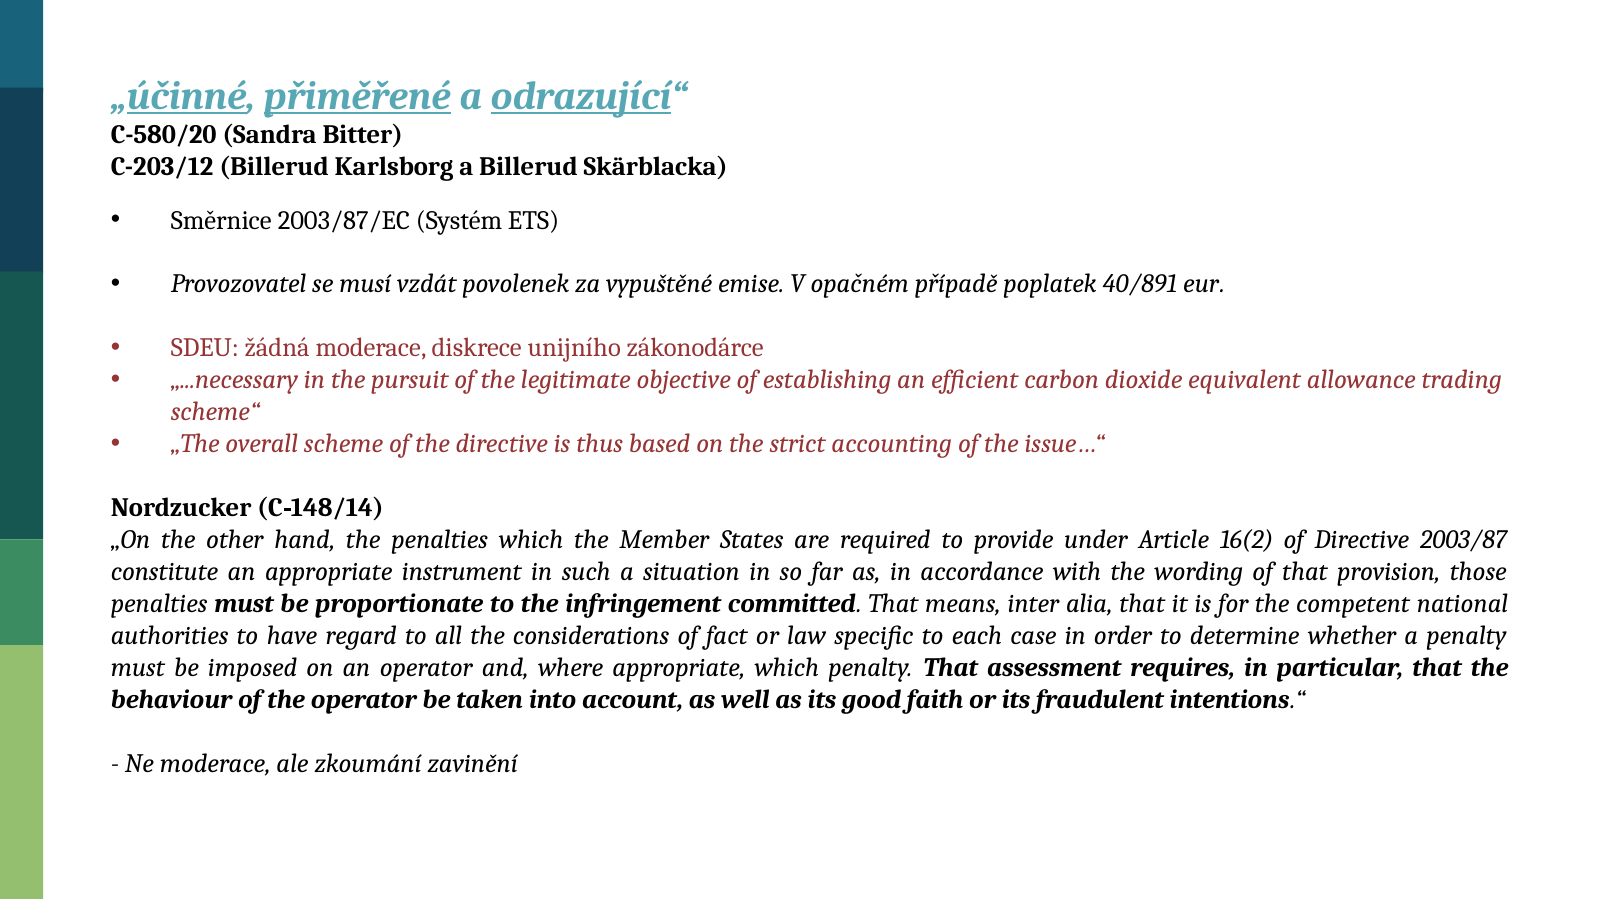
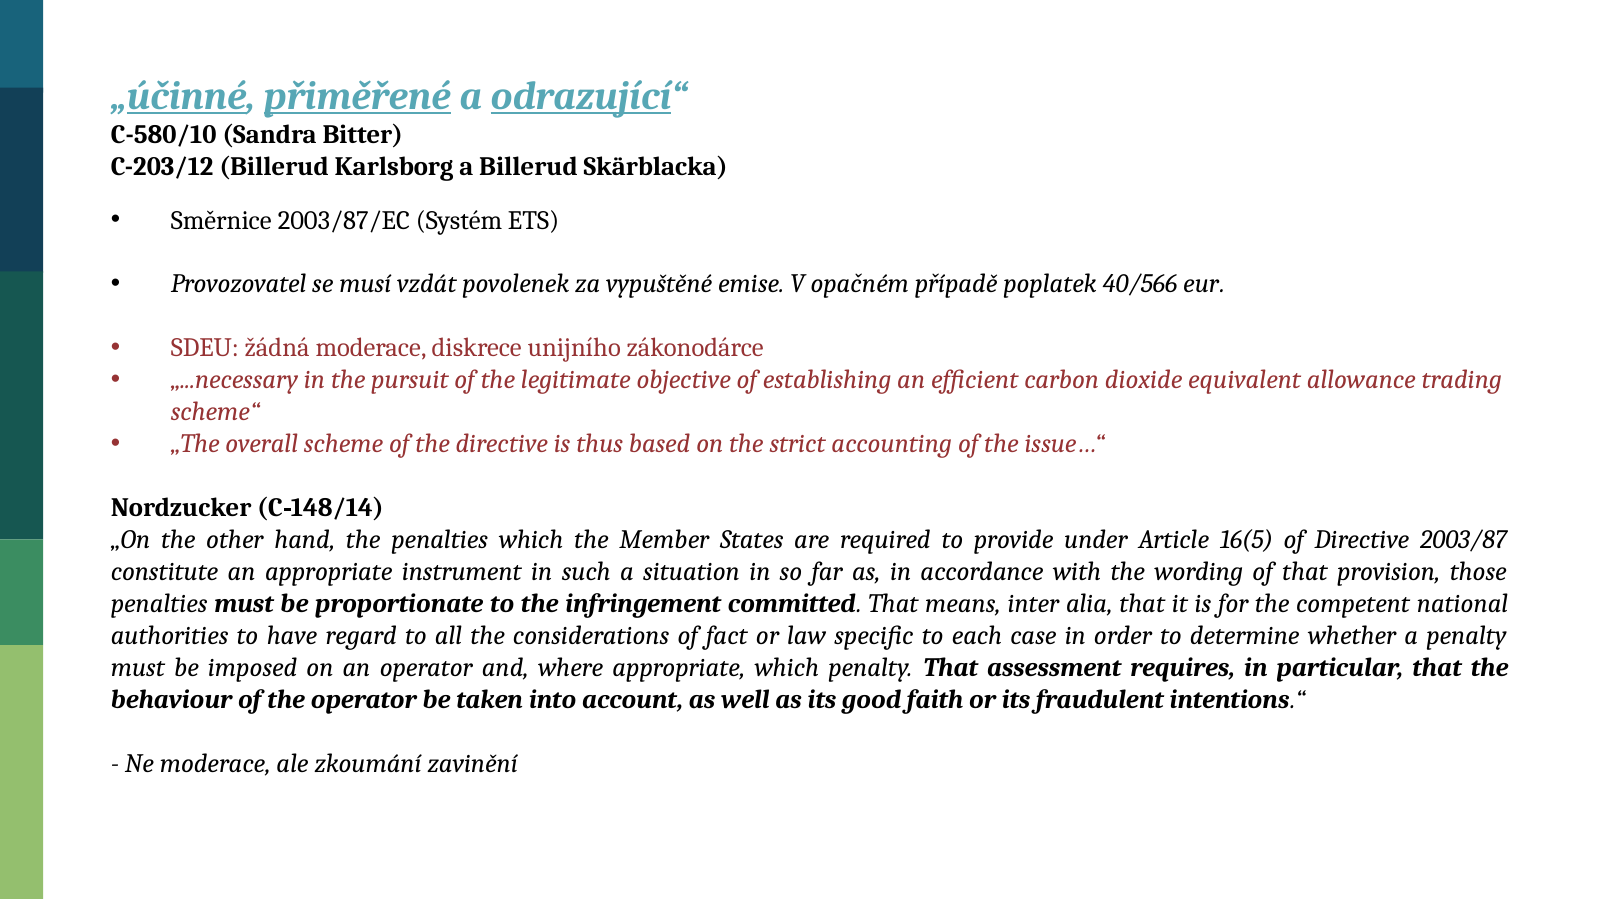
C-580/20: C-580/20 -> C-580/10 (164, 135)
40/891: 40/891 -> 40/566 (1140, 284)
16(2: 16(2 -> 16(5 (1247, 540)
